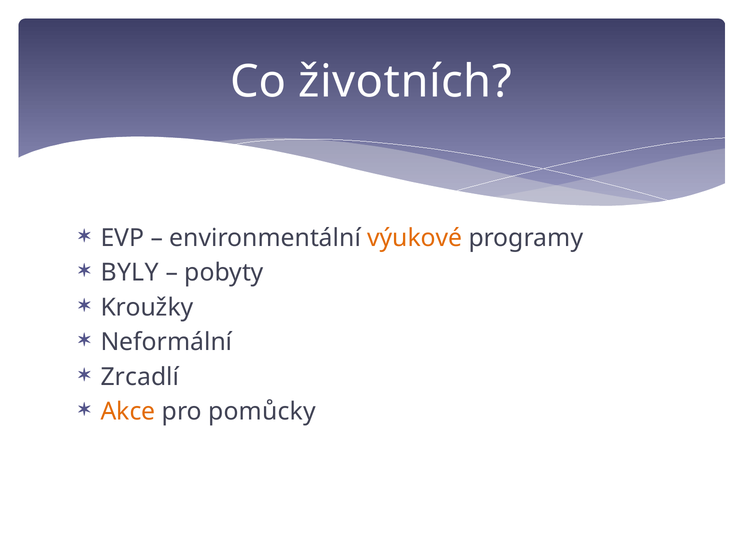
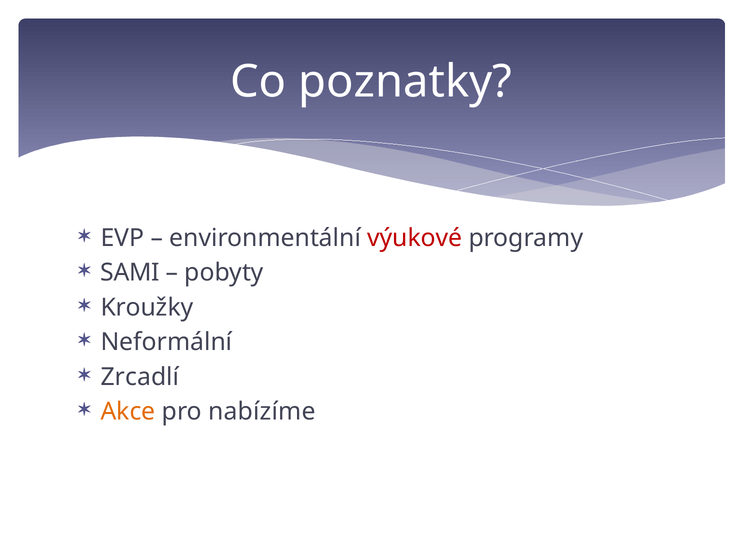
životních: životních -> poznatky (405, 82)
výukové colour: orange -> red (415, 238)
BYLY: BYLY -> SAMI (130, 272)
pomůcky: pomůcky -> nabízíme (262, 411)
